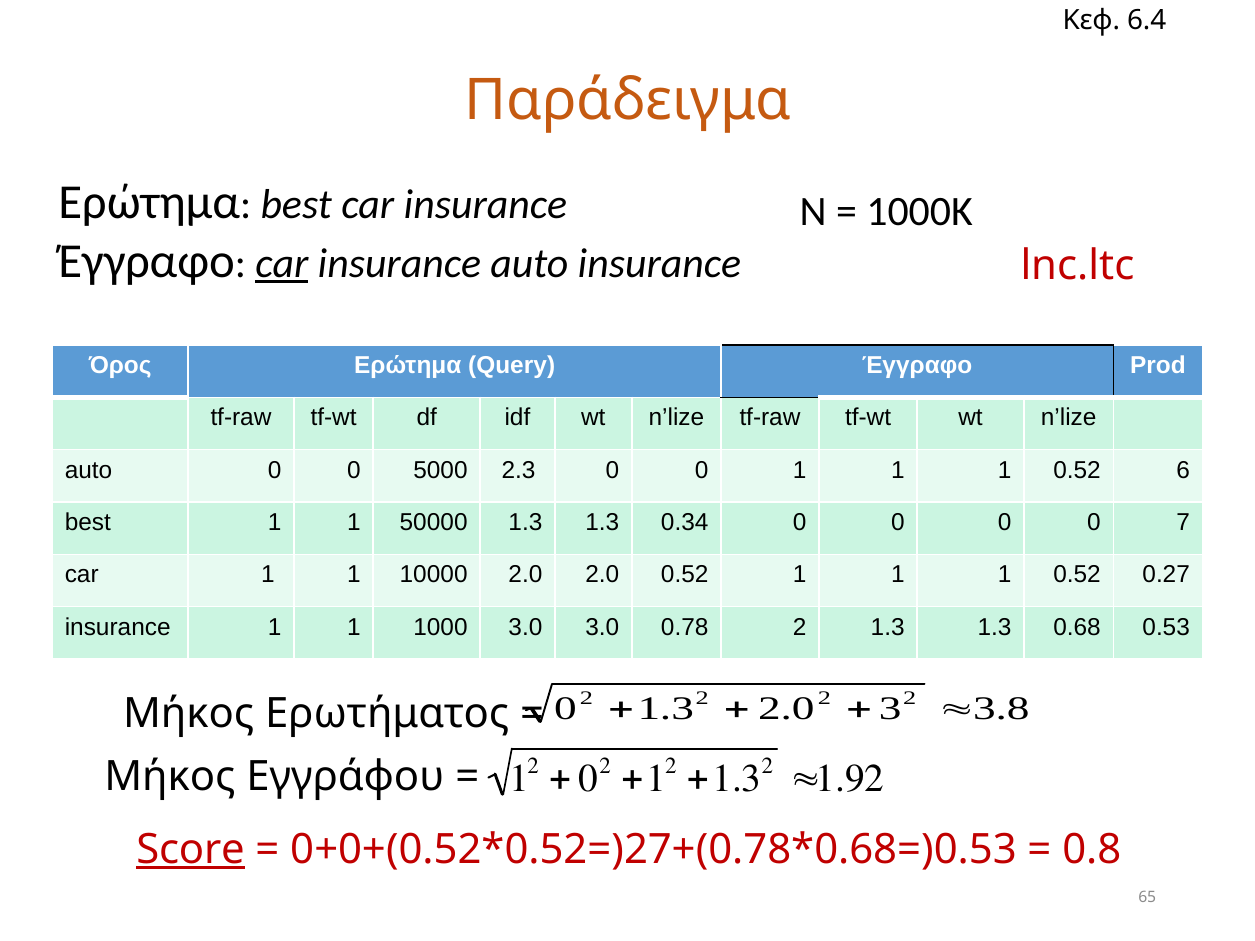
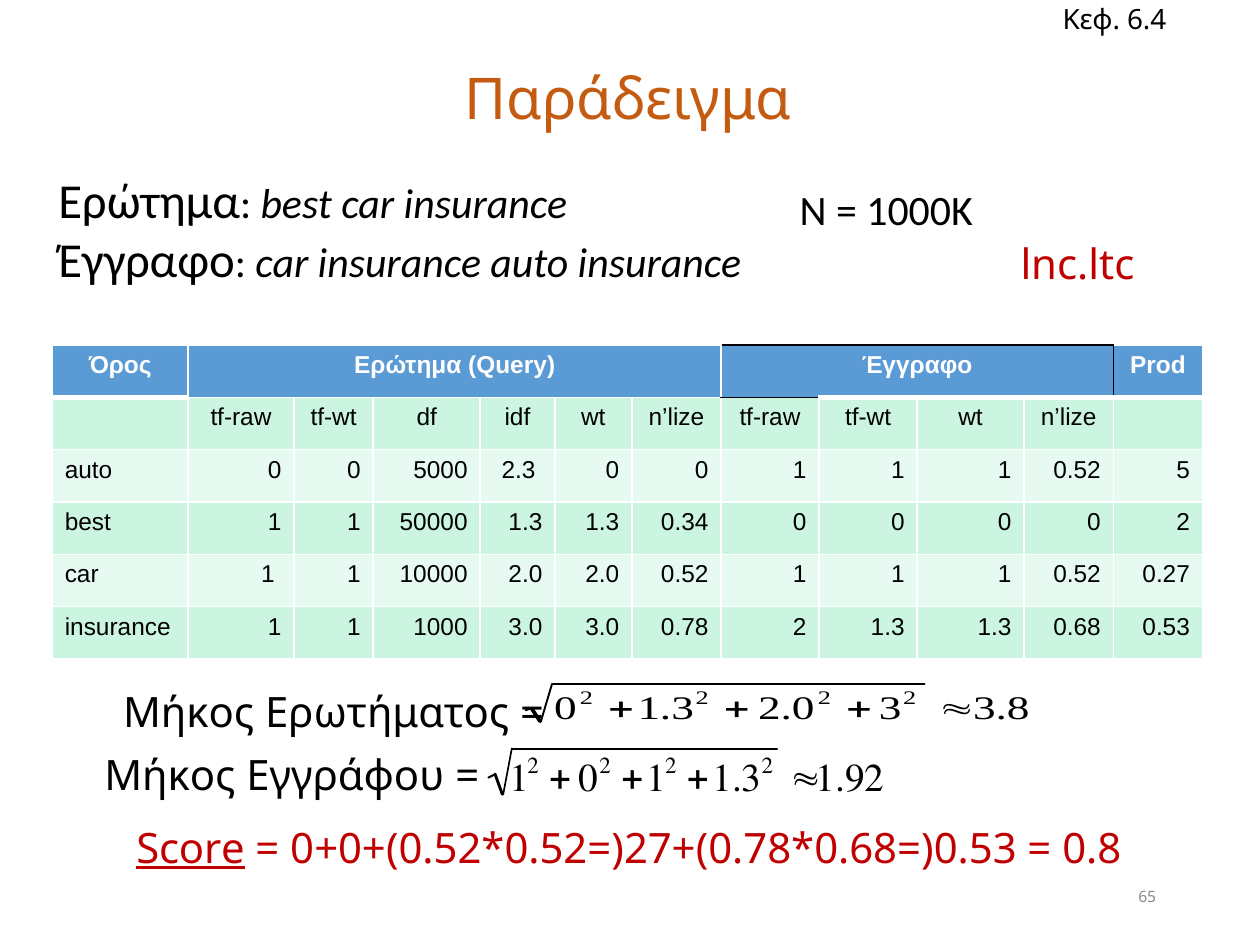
car underline: present -> none (282, 263)
6: 6 -> 5 (1183, 470)
0 0 7: 7 -> 2 (1183, 522)
